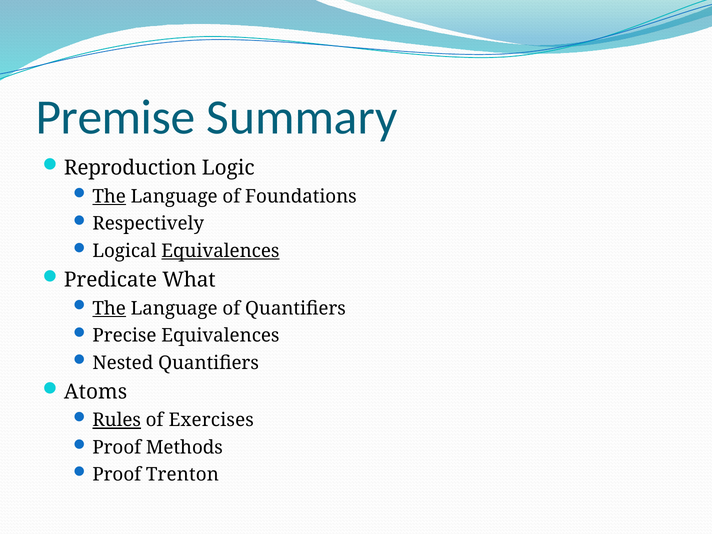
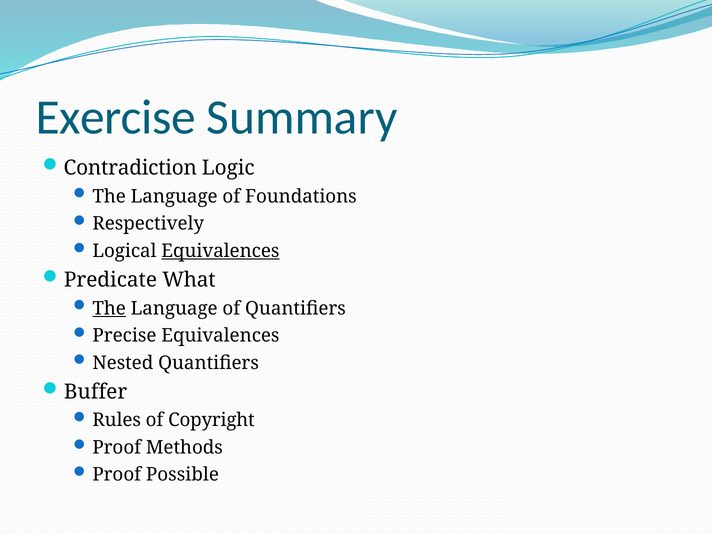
Premise: Premise -> Exercise (116, 118)
Reproduction: Reproduction -> Contradiction (130, 168)
The underline: present -> none (109, 196)
Atoms: Atoms -> Buffer (96, 392)
Rules underline: present -> none (117, 420)
Exercises: Exercises -> Copyright (211, 420)
Trenton: Trenton -> Possible (182, 475)
